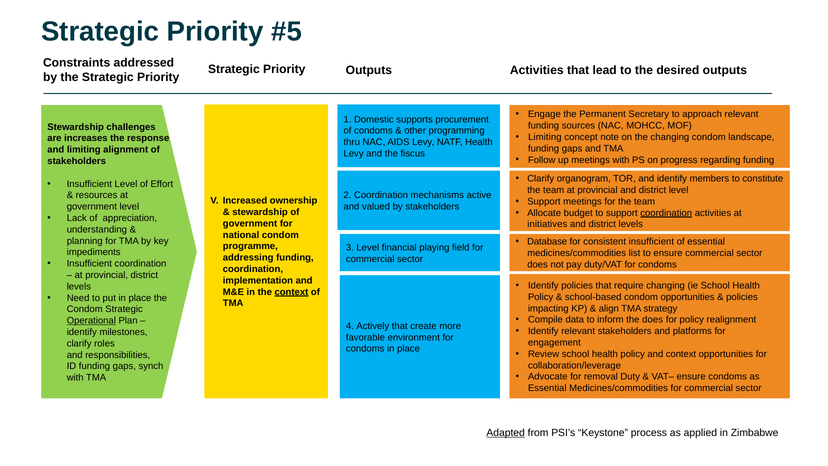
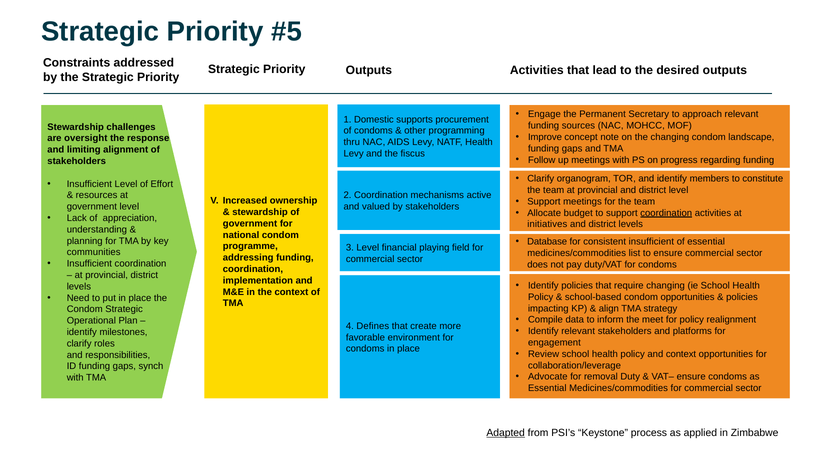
Limiting: Limiting -> Improve (545, 137)
increases: increases -> oversight (86, 138)
impediments: impediments -> communities (94, 252)
context underline: present -> none (291, 292)
the does: does -> meet (653, 320)
Operational underline: present -> none (91, 321)
Actively: Actively -> Defines (373, 326)
